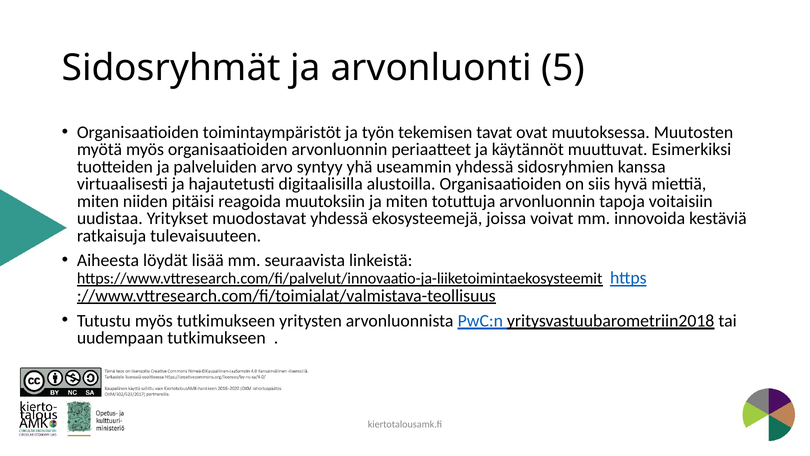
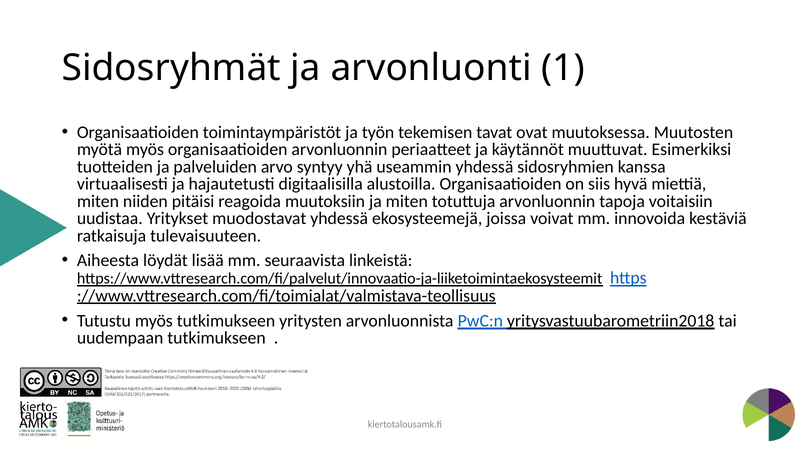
5: 5 -> 1 (563, 68)
